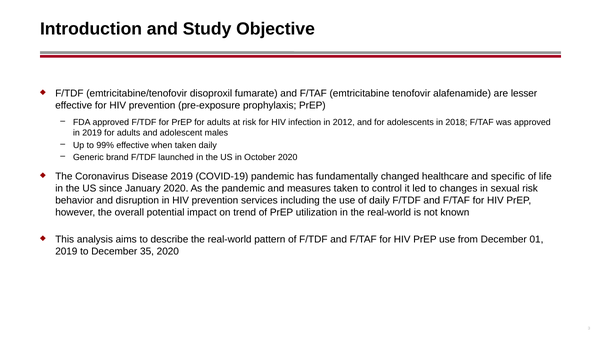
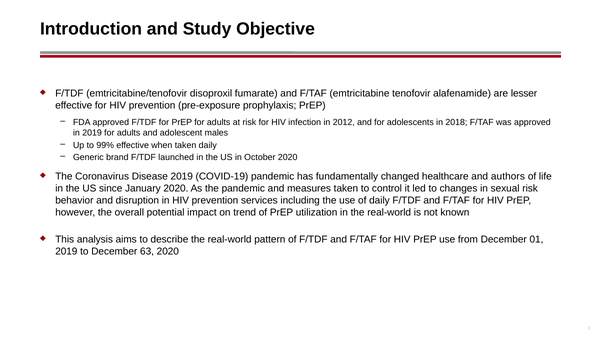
specific: specific -> authors (508, 176)
35: 35 -> 63 (147, 252)
